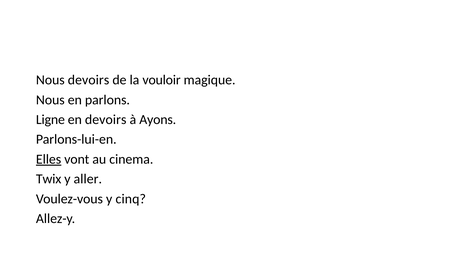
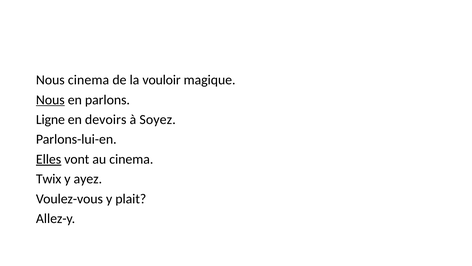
Nous devoirs: devoirs -> cinema (88, 80)
Nous underline: none -> present (50, 100)
Ayons: Ayons -> Soyez (158, 119)
aller: aller -> ayez (88, 179)
cinq: cinq -> plait (131, 199)
